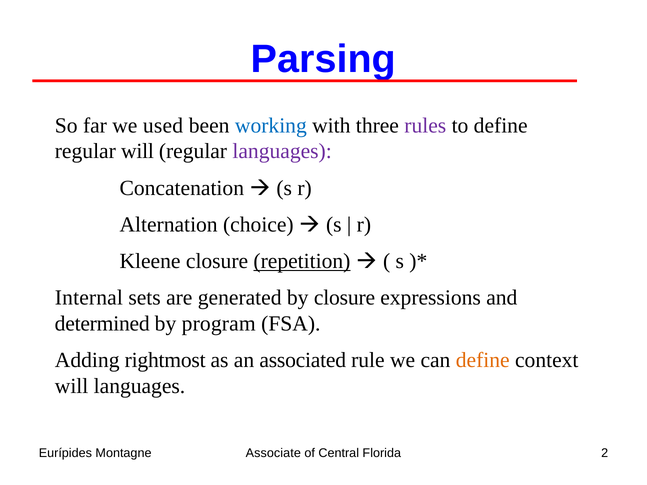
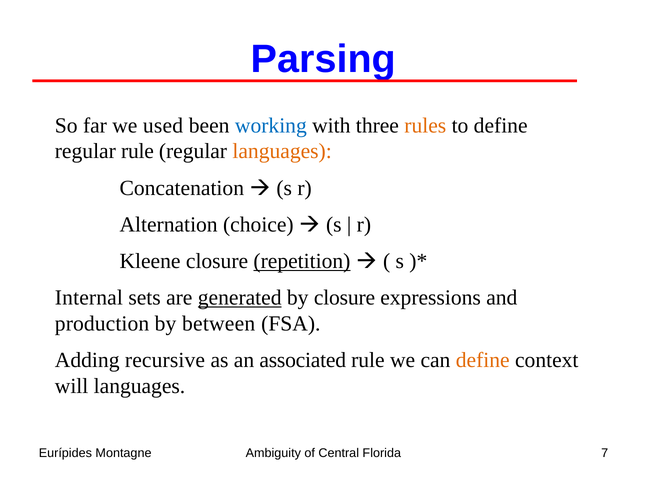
rules colour: purple -> orange (425, 125)
regular will: will -> rule (137, 151)
languages colour: purple -> orange (282, 151)
generated underline: none -> present (240, 298)
determined: determined -> production (102, 324)
program: program -> between (219, 324)
rightmost: rightmost -> recursive (165, 360)
Associate: Associate -> Ambiguity (273, 454)
2: 2 -> 7 (605, 454)
